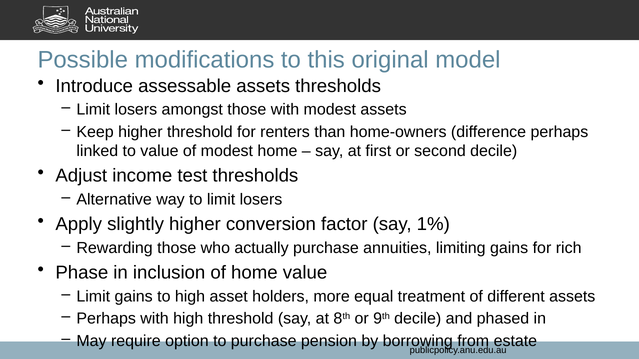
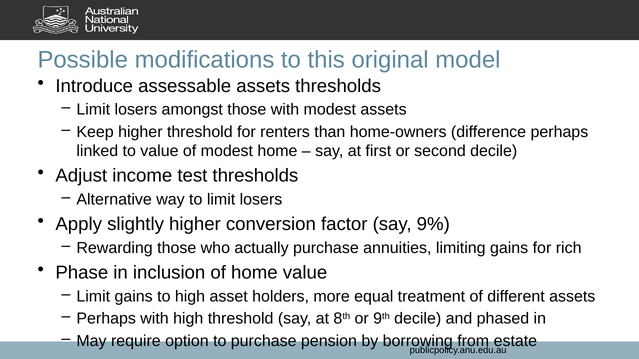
1%: 1% -> 9% (433, 224)
